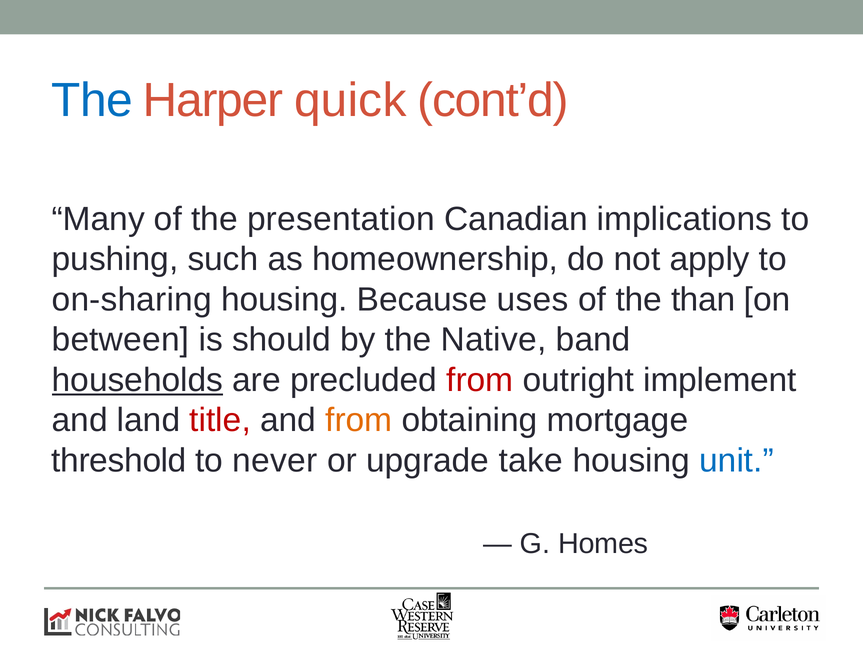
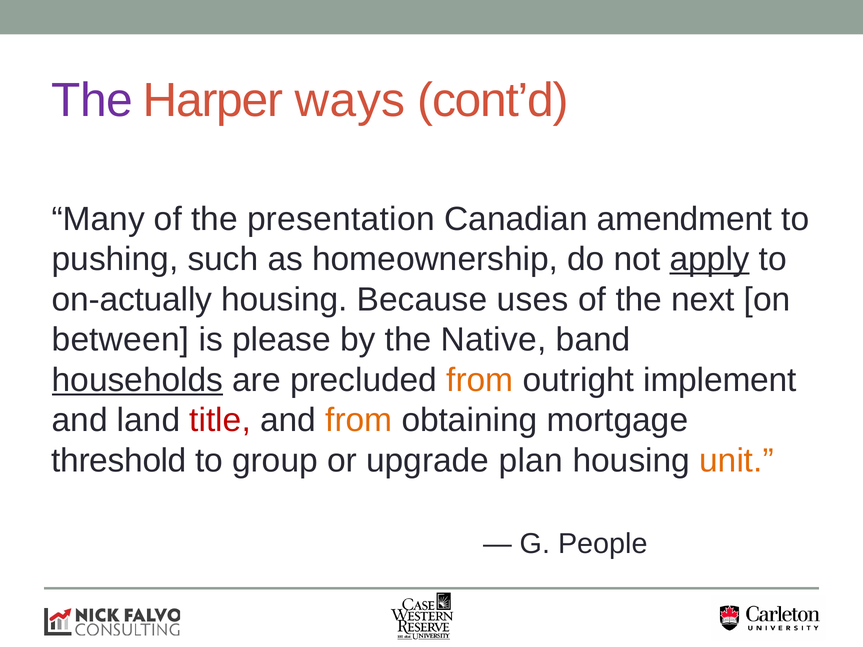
The colour: blue -> purple (92, 100)
quick: quick -> ways (350, 100)
implications: implications -> amendment (685, 219)
apply underline: none -> present (710, 259)
on-sharing: on-sharing -> on-actually (132, 300)
than: than -> next (703, 300)
should: should -> please (281, 340)
from colour: red -> orange (480, 380)
never: never -> group (275, 461)
take: take -> plan (531, 461)
unit colour: blue -> orange (737, 461)
Homes: Homes -> People (603, 544)
